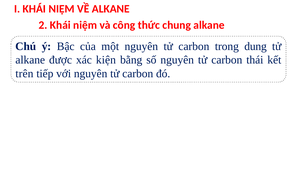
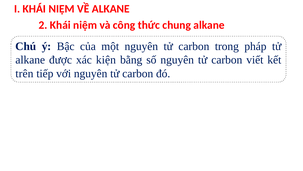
dung: dung -> pháp (255, 46)
thái: thái -> viết (255, 60)
